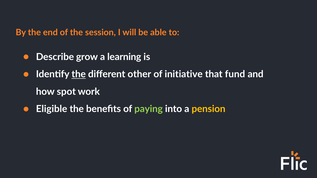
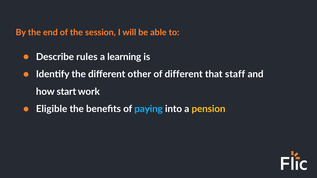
grow: grow -> rules (87, 57)
the underline: present -> none (79, 74)
of initiative: initiative -> different (184, 74)
fund: fund -> staff (235, 74)
spot: spot -> start (66, 92)
paying colour: light green -> light blue (149, 109)
